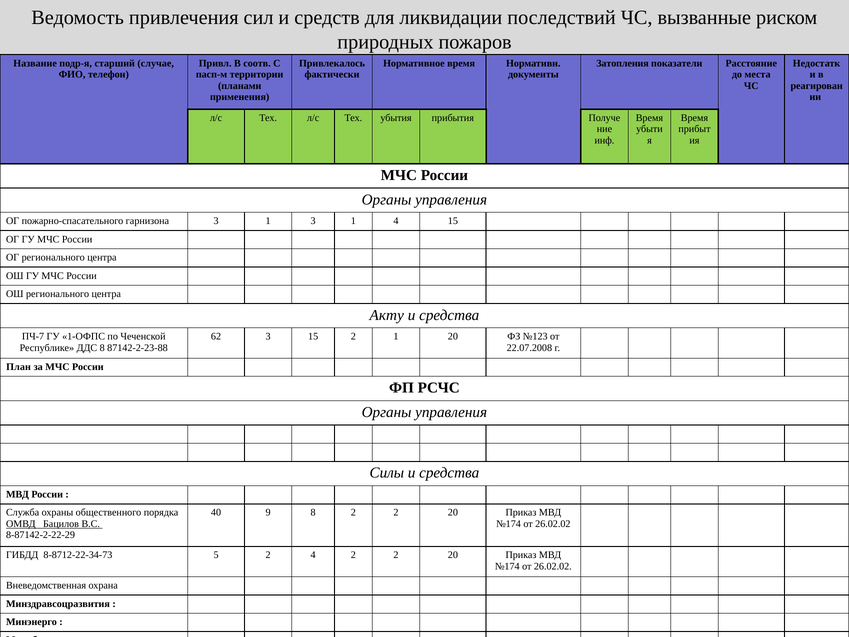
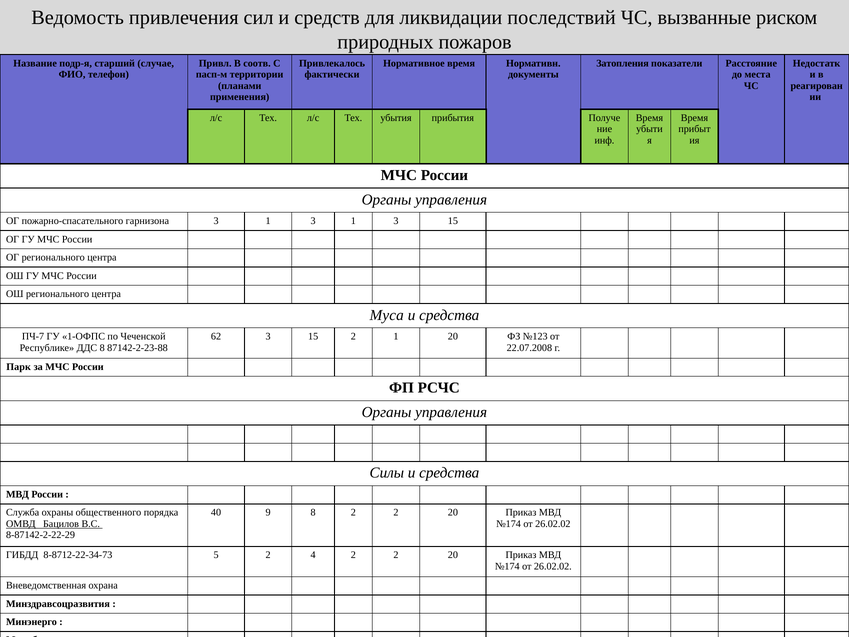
1 3 1 4: 4 -> 3 (396, 221)
Акту: Акту -> Муса (387, 315)
План: План -> Парк (19, 367)
